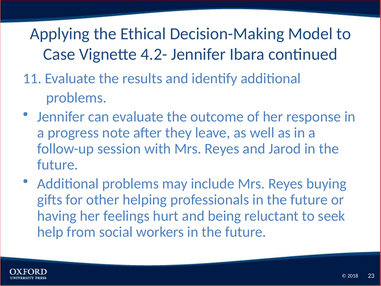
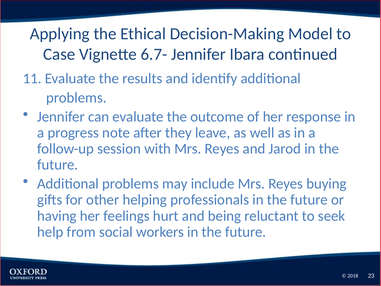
4.2-: 4.2- -> 6.7- (154, 54)
